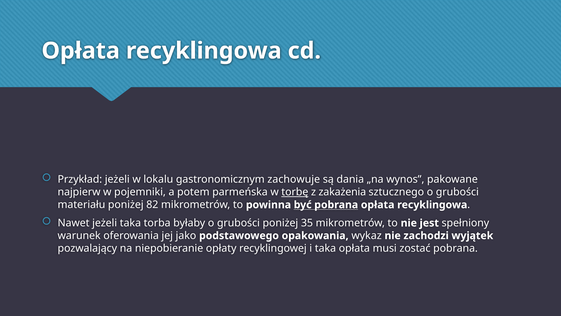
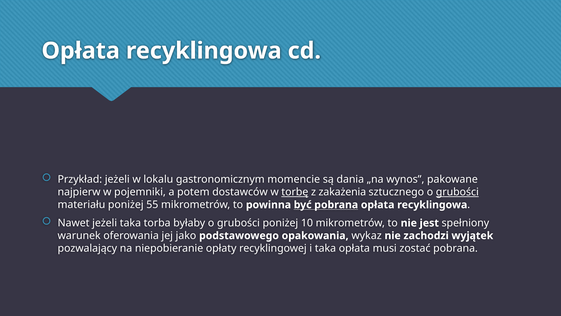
zachowuje: zachowuje -> momencie (294, 179)
parmeńska: parmeńska -> dostawców (240, 192)
grubości underline: none -> present (457, 192)
82: 82 -> 55 (152, 205)
35: 35 -> 10 (307, 223)
